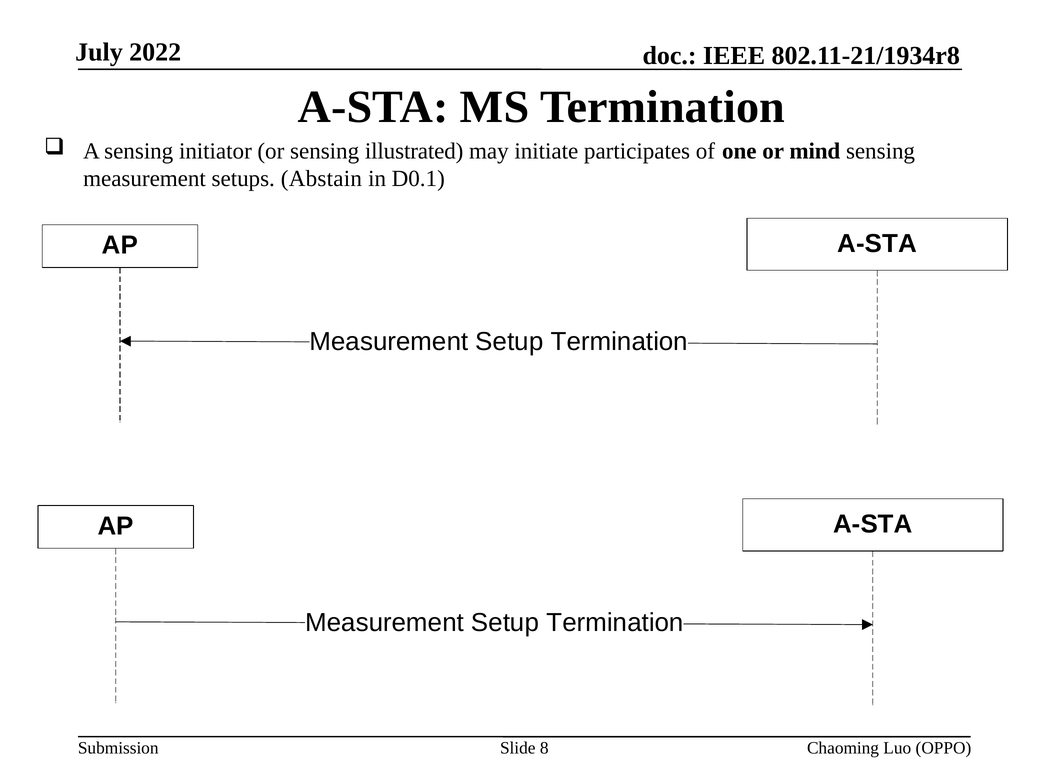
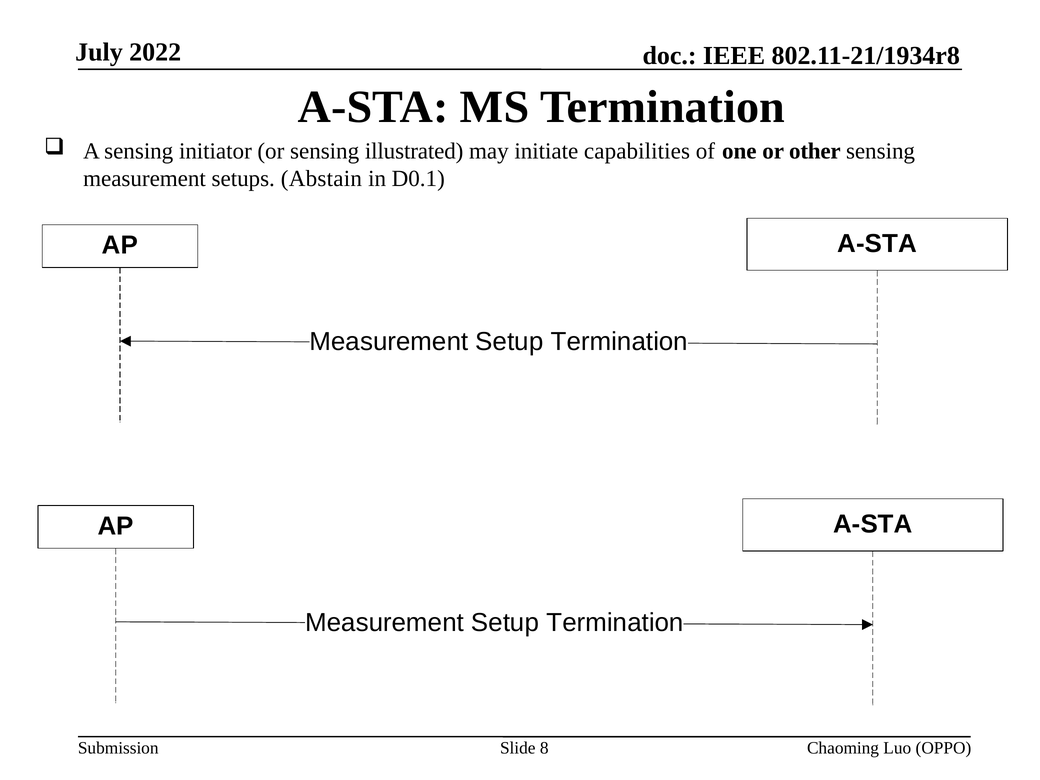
participates: participates -> capabilities (637, 151)
mind: mind -> other (815, 151)
